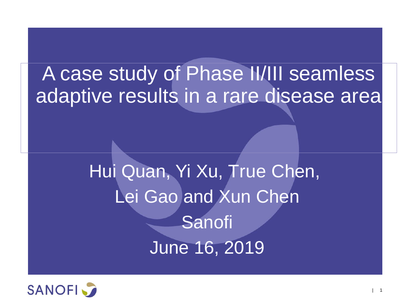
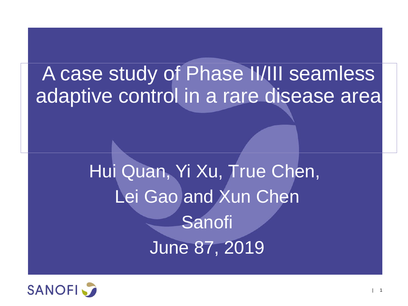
results: results -> control (149, 96)
16: 16 -> 87 (207, 248)
